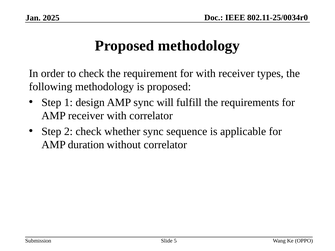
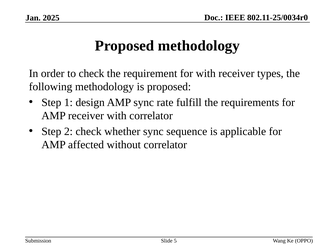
will: will -> rate (165, 102)
duration: duration -> affected (86, 145)
